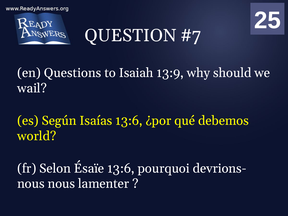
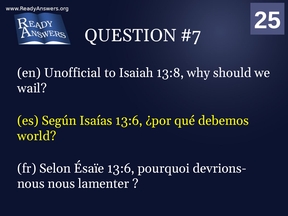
Questions: Questions -> Unofficial (73, 73)
13:9: 13:9 -> 13:8 (170, 73)
